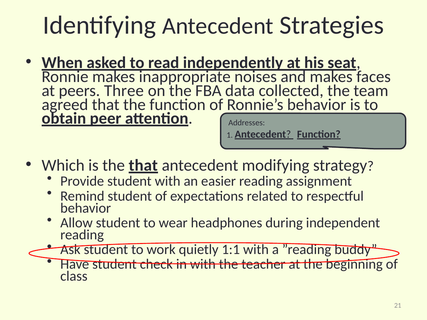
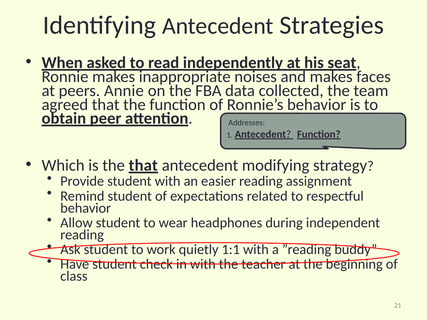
Three: Three -> Annie (124, 91)
